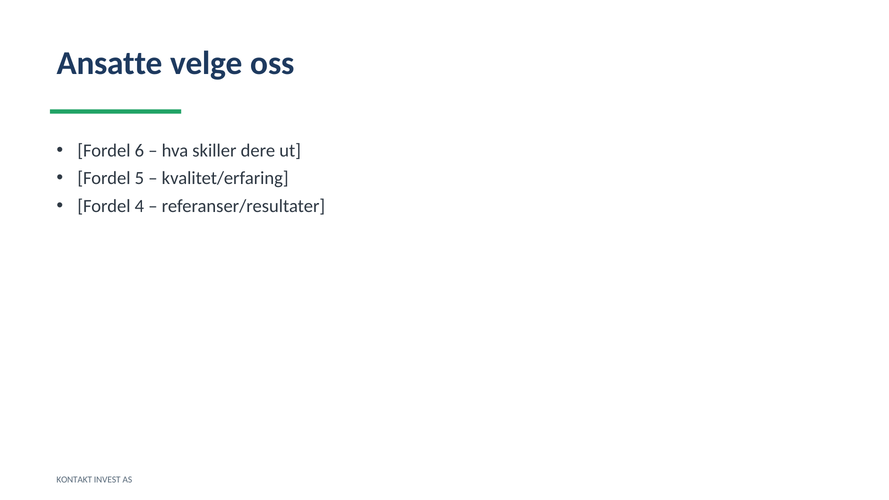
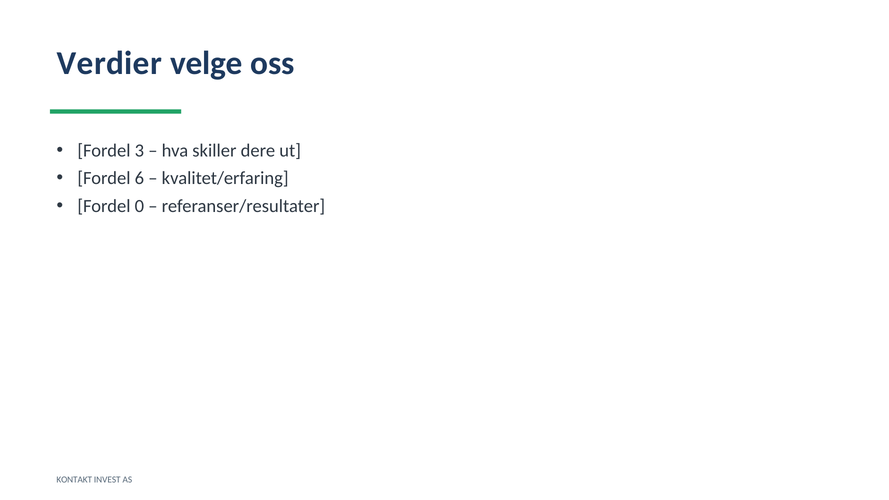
Ansatte: Ansatte -> Verdier (109, 63)
6: 6 -> 3 (139, 151)
5: 5 -> 6 (139, 178)
4: 4 -> 0 (139, 206)
